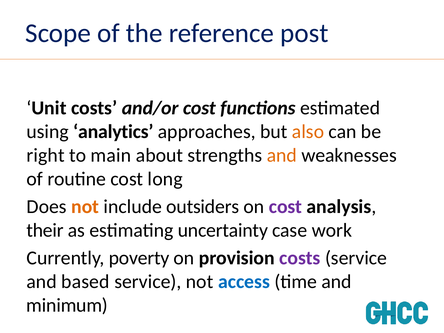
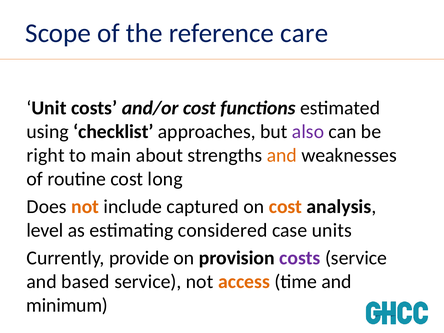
post: post -> care (304, 33)
analytics: analytics -> checklist (113, 132)
also colour: orange -> purple (308, 132)
outsiders: outsiders -> captured (203, 207)
cost colour: purple -> orange (285, 207)
their: their -> level (45, 230)
uncertainty: uncertainty -> considered (223, 230)
work: work -> units (332, 230)
poverty: poverty -> provide (139, 258)
access colour: blue -> orange (244, 282)
